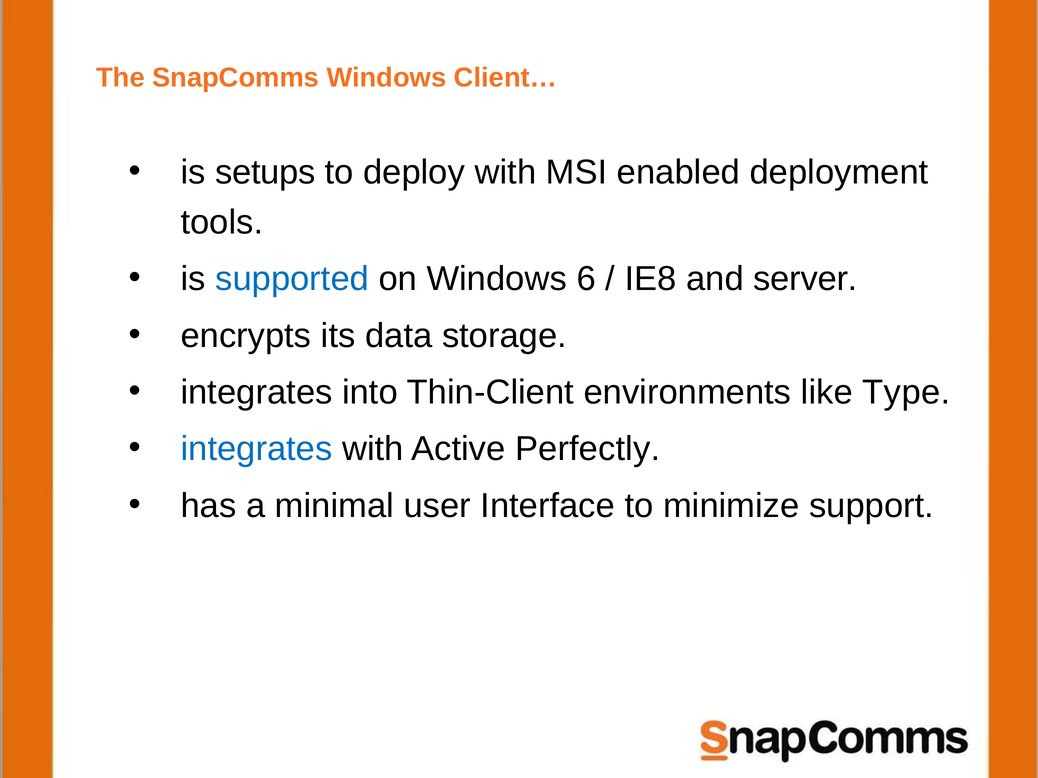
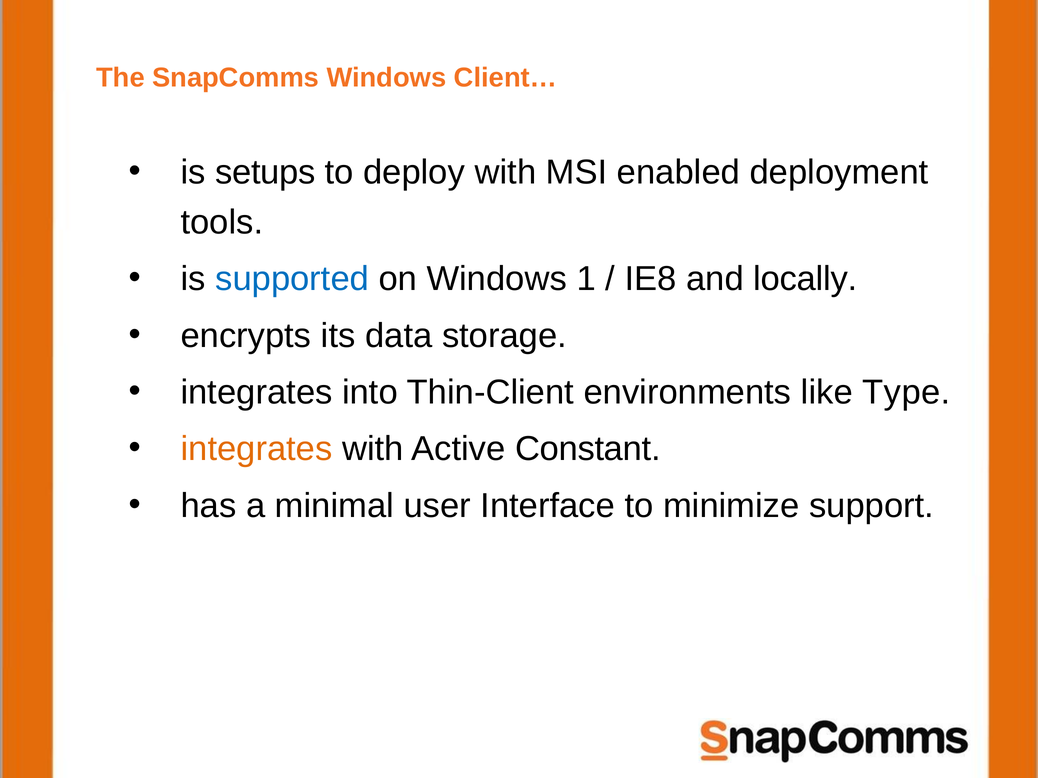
6: 6 -> 1 (586, 279)
server: server -> locally (805, 279)
integrates colour: blue -> orange (257, 449)
Perfectly: Perfectly -> Constant (588, 449)
